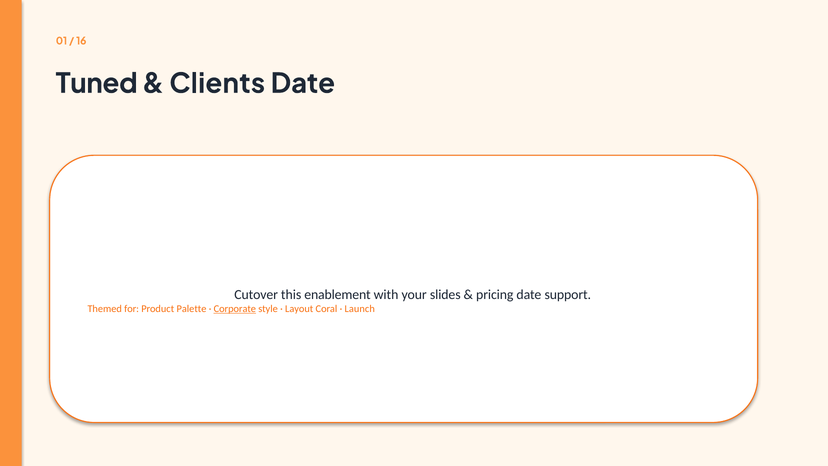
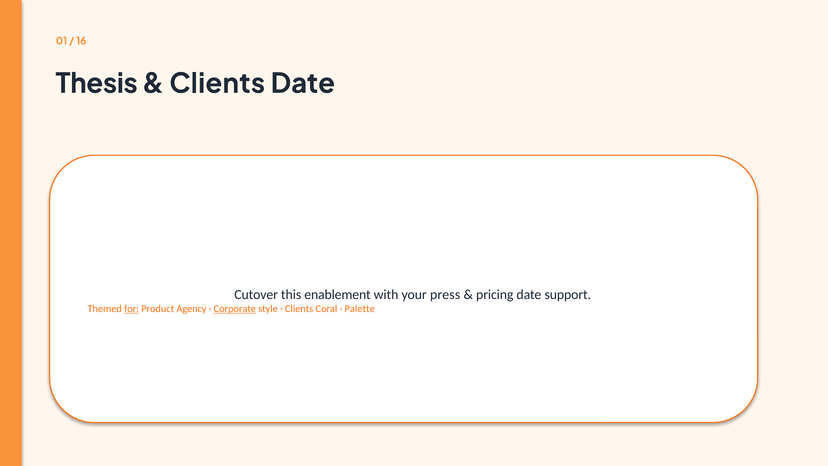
Tuned: Tuned -> Thesis (97, 84)
slides: slides -> press (445, 294)
for underline: none -> present (132, 309)
Palette: Palette -> Agency (192, 309)
Layout: Layout -> Clients (299, 309)
Launch: Launch -> Palette (360, 309)
